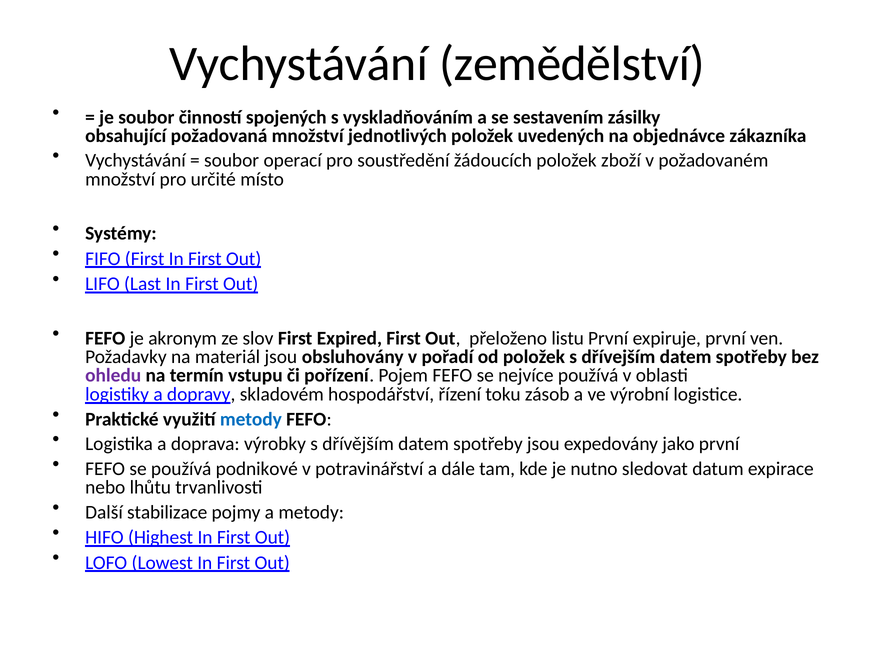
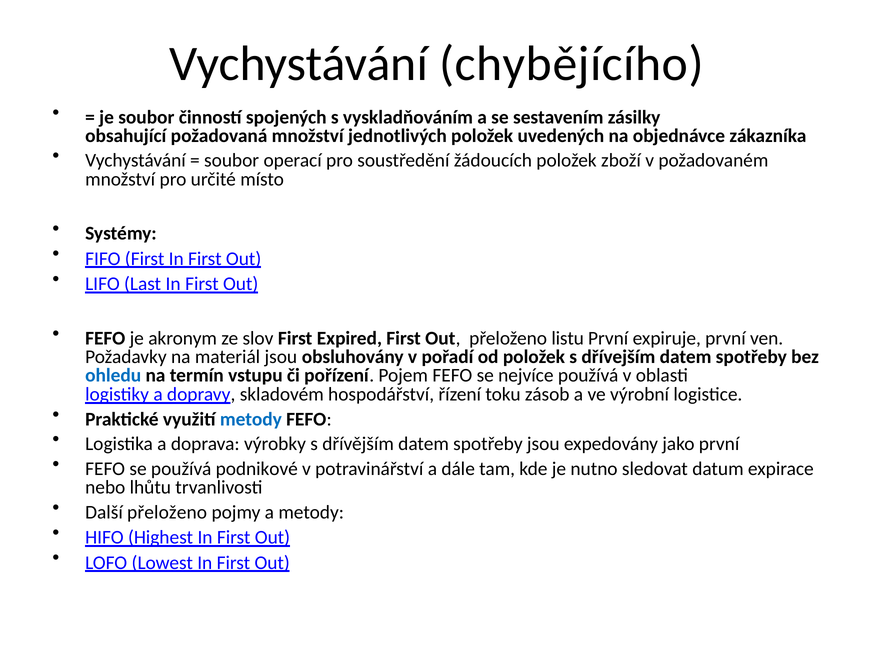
zemědělství: zemědělství -> chybějícího (572, 64)
ohledu colour: purple -> blue (113, 376)
Další stabilizace: stabilizace -> přeloženo (167, 513)
